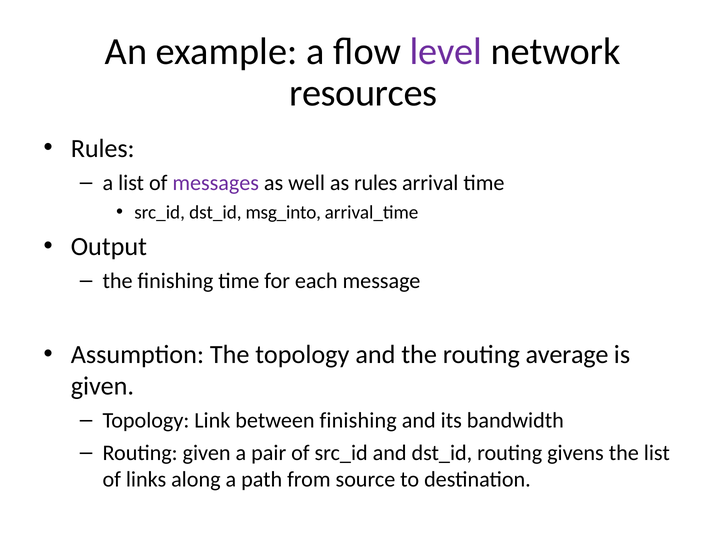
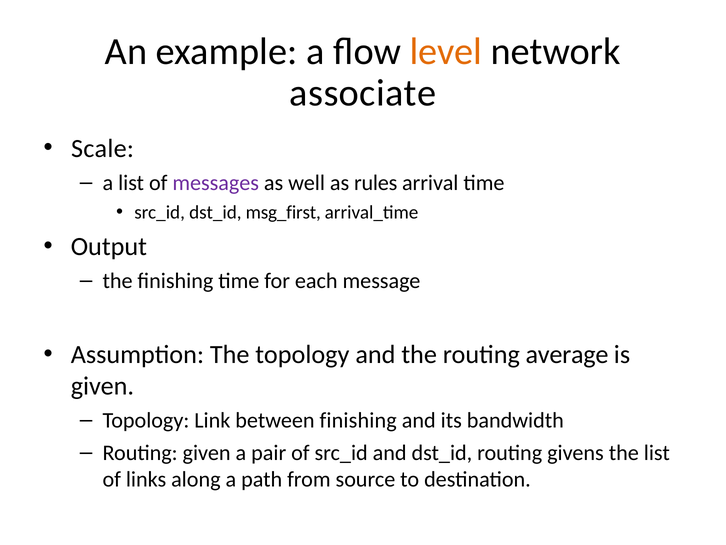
level colour: purple -> orange (446, 51)
resources: resources -> associate (363, 93)
Rules: Rules -> Scale (103, 148)
msg_into: msg_into -> msg_first (283, 212)
